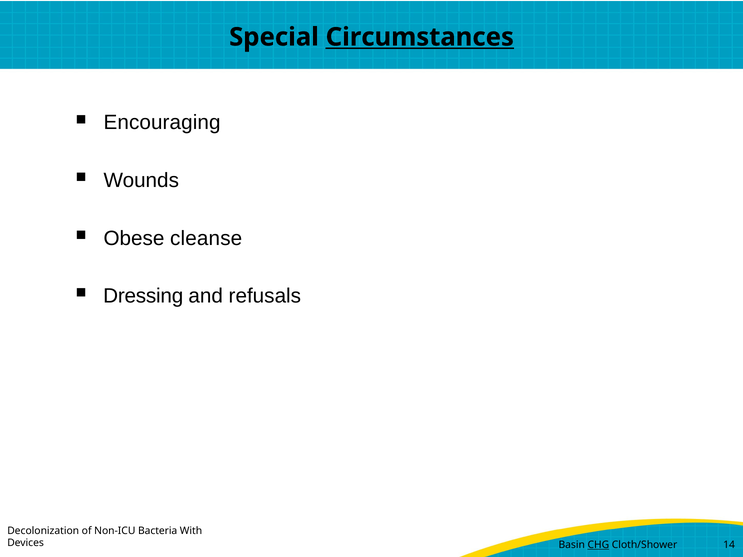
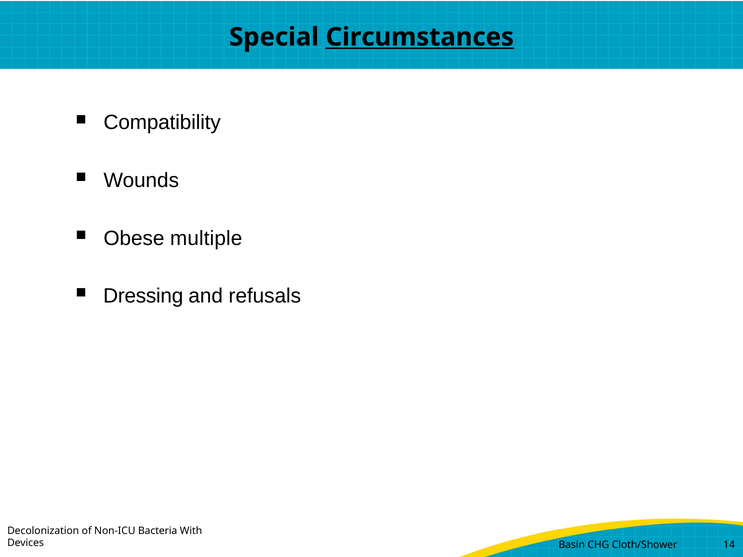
Encouraging: Encouraging -> Compatibility (162, 123)
cleanse: cleanse -> multiple (206, 238)
CHG underline: present -> none (598, 545)
